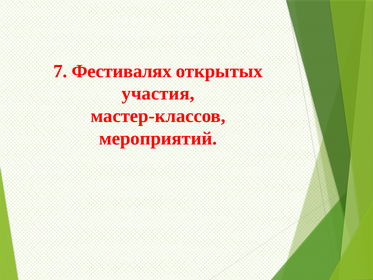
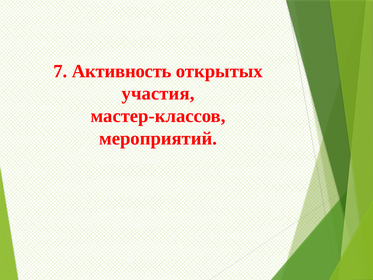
Фестивалях: Фестивалях -> Активность (122, 71)
